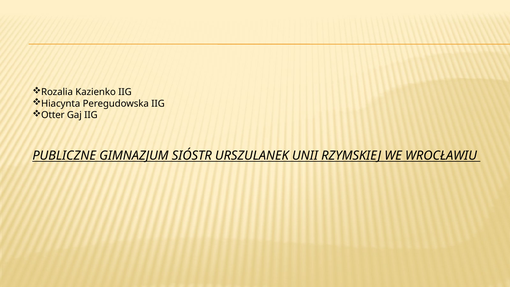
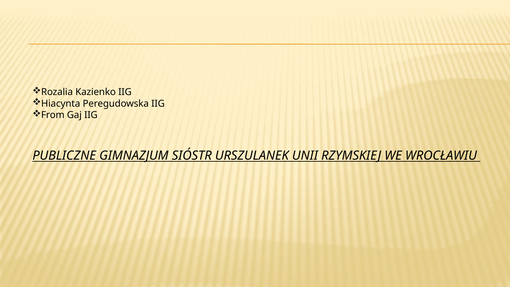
Otter: Otter -> From (53, 115)
